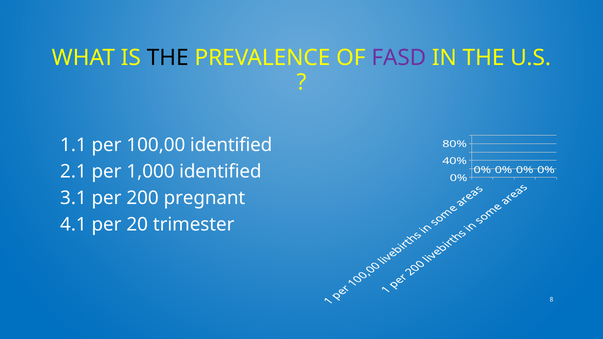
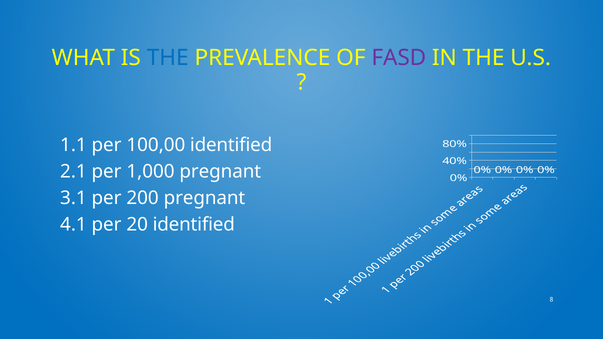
THE colour: black -> blue (168, 58)
1,000 identified: identified -> pregnant (220, 172)
20 trimester: trimester -> identified (194, 225)
